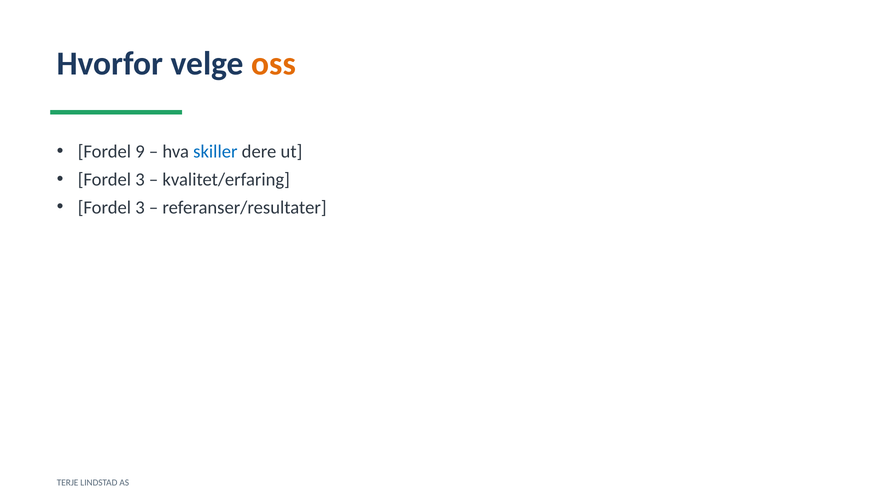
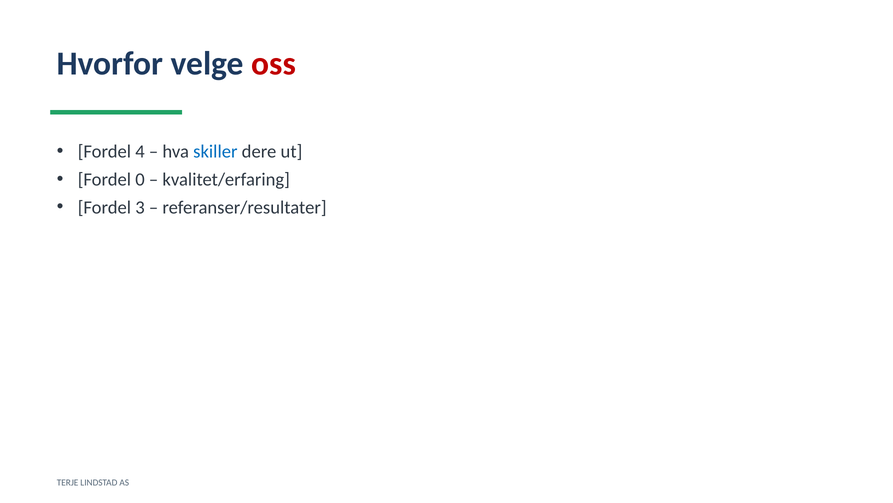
oss colour: orange -> red (274, 64)
9: 9 -> 4 (140, 151)
3: 3 -> 0 (140, 179)
